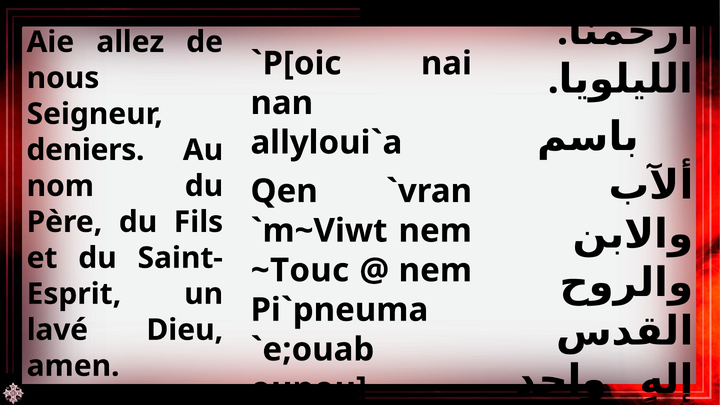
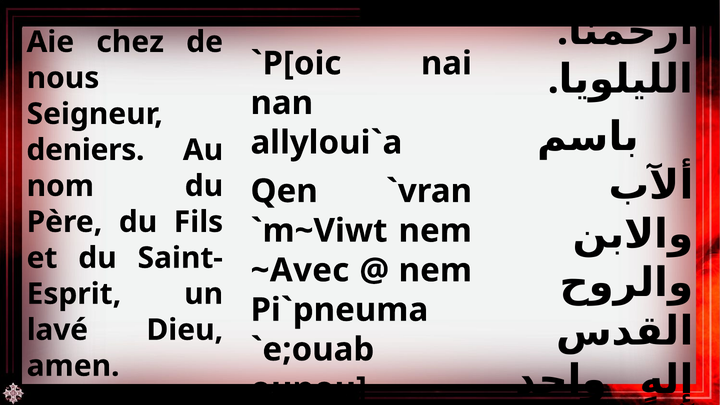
allez: allez -> chez (130, 42)
~Touc: ~Touc -> ~Avec (300, 270)
